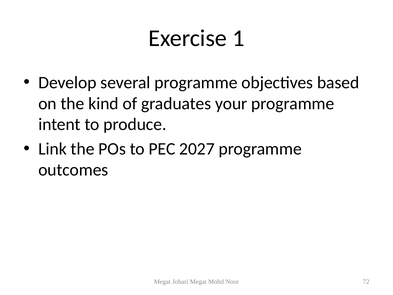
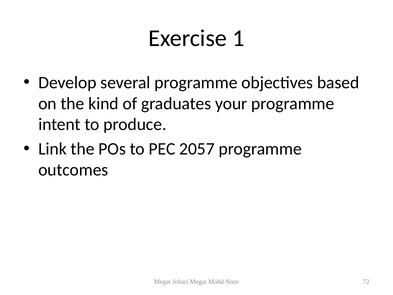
2027: 2027 -> 2057 (197, 149)
